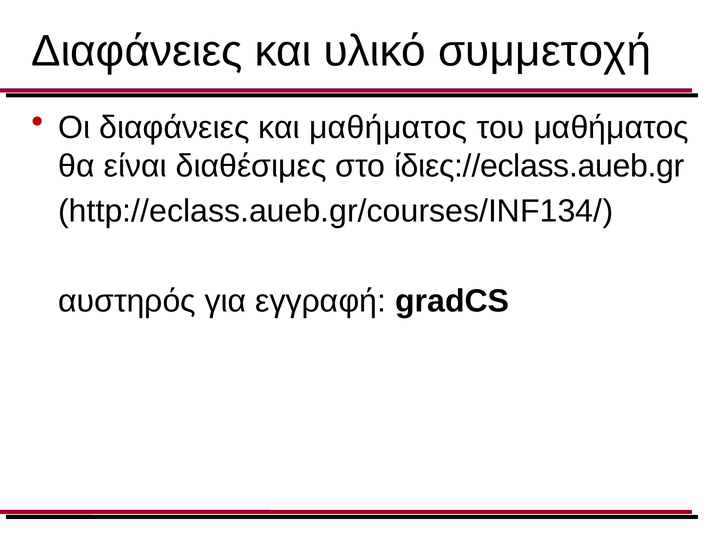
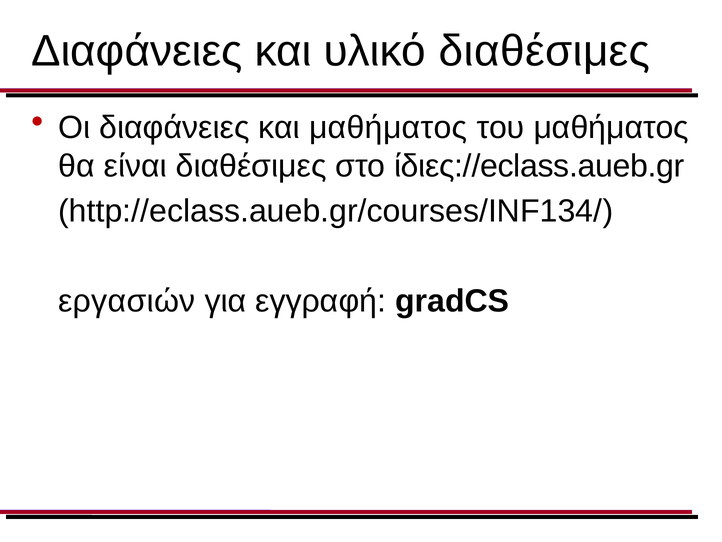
υλικό συμμετοχή: συμμετοχή -> διαθέσιμες (545, 51)
αυστηρός: αυστηρός -> εργασιών (127, 301)
